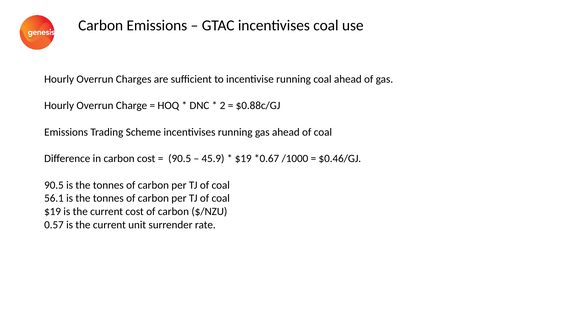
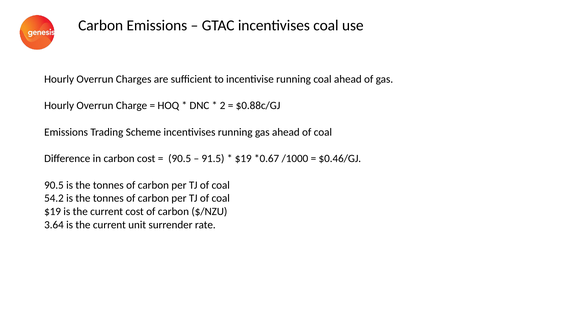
45.9: 45.9 -> 91.5 (213, 158)
56.1: 56.1 -> 54.2 (54, 198)
0.57: 0.57 -> 3.64 (54, 225)
